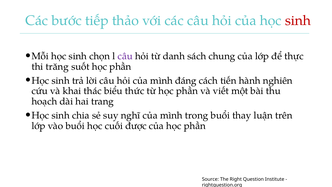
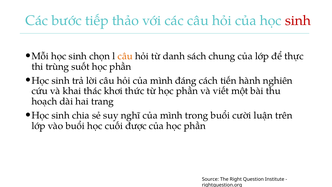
câu colour: purple -> orange (125, 56)
trăng: trăng -> trùng (57, 67)
biểu: biểu -> khơi (113, 91)
thay: thay -> cười (242, 115)
